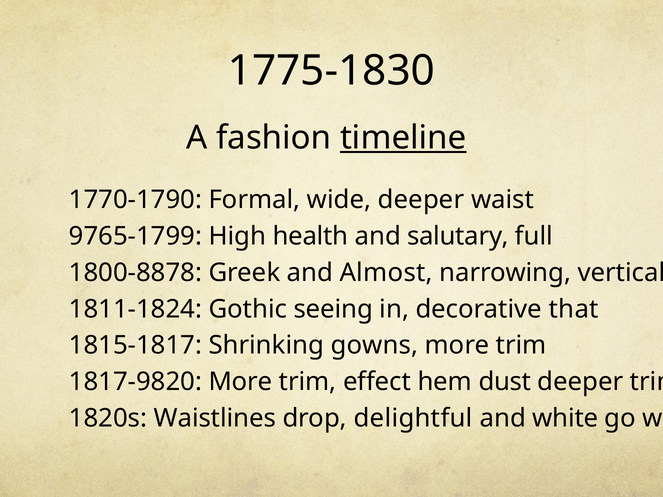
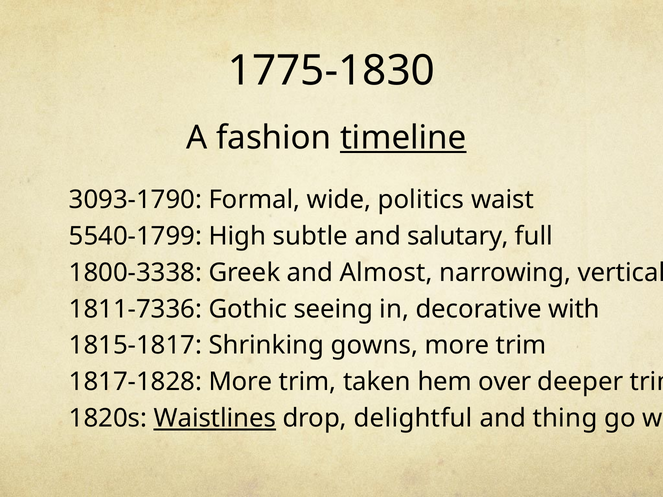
1770-1790: 1770-1790 -> 3093-1790 (135, 200)
wide deeper: deeper -> politics (421, 200)
9765-1799: 9765-1799 -> 5540-1799 (135, 236)
health: health -> subtle (310, 236)
1800-8878: 1800-8878 -> 1800-3338 (135, 273)
1811-1824: 1811-1824 -> 1811-7336 (135, 309)
that: that -> with (574, 309)
1817-9820: 1817-9820 -> 1817-1828 (135, 382)
effect: effect -> taken (377, 382)
dust: dust -> over (505, 382)
Waistlines underline: none -> present (215, 419)
white: white -> thing (565, 419)
